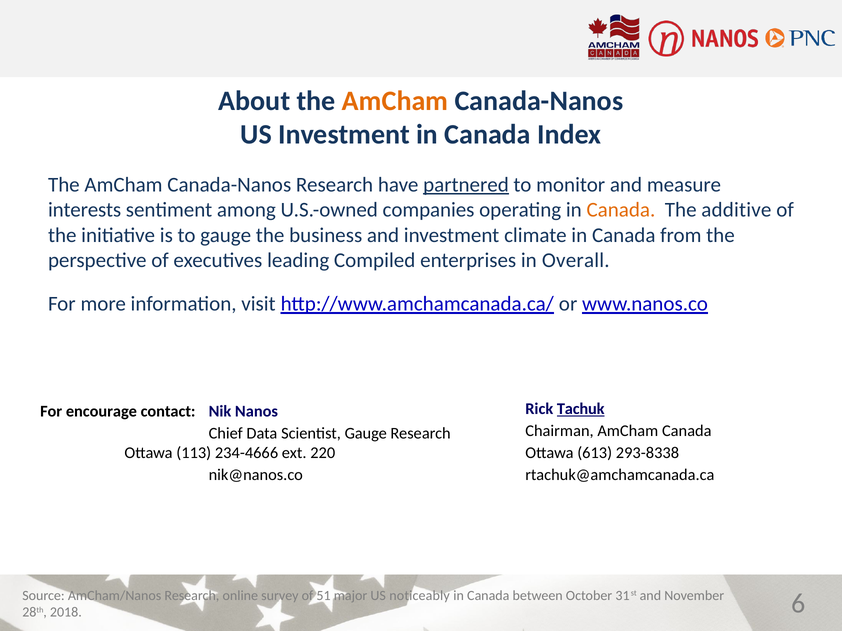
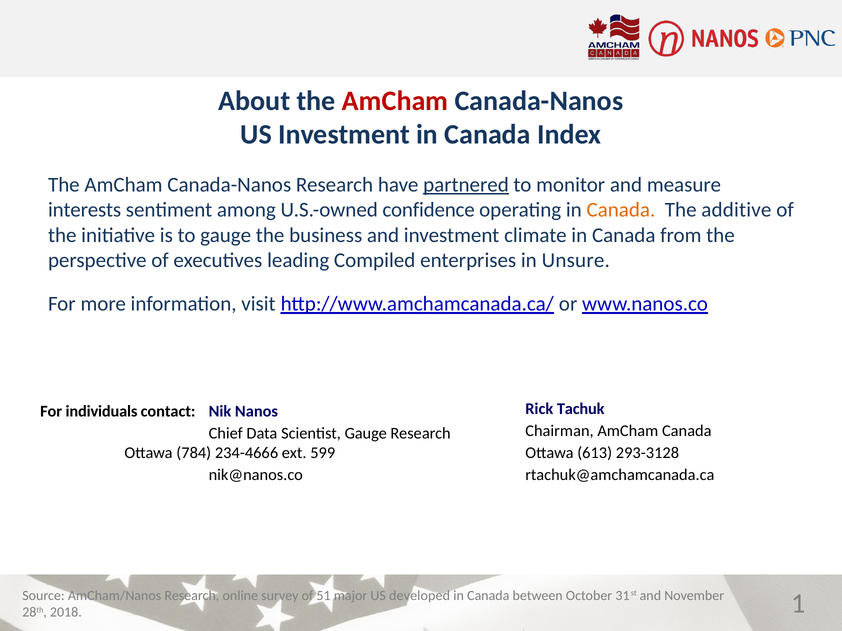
AmCham colour: orange -> red (395, 101)
companies: companies -> confidence (429, 210)
Overall: Overall -> Unsure (576, 261)
Tachuk underline: present -> none (581, 409)
encourage: encourage -> individuals (102, 412)
113: 113 -> 784 (194, 453)
220: 220 -> 599 (323, 453)
293-8338: 293-8338 -> 293-3128 (647, 453)
noticeably: noticeably -> developed (420, 596)
6: 6 -> 1 (798, 604)
